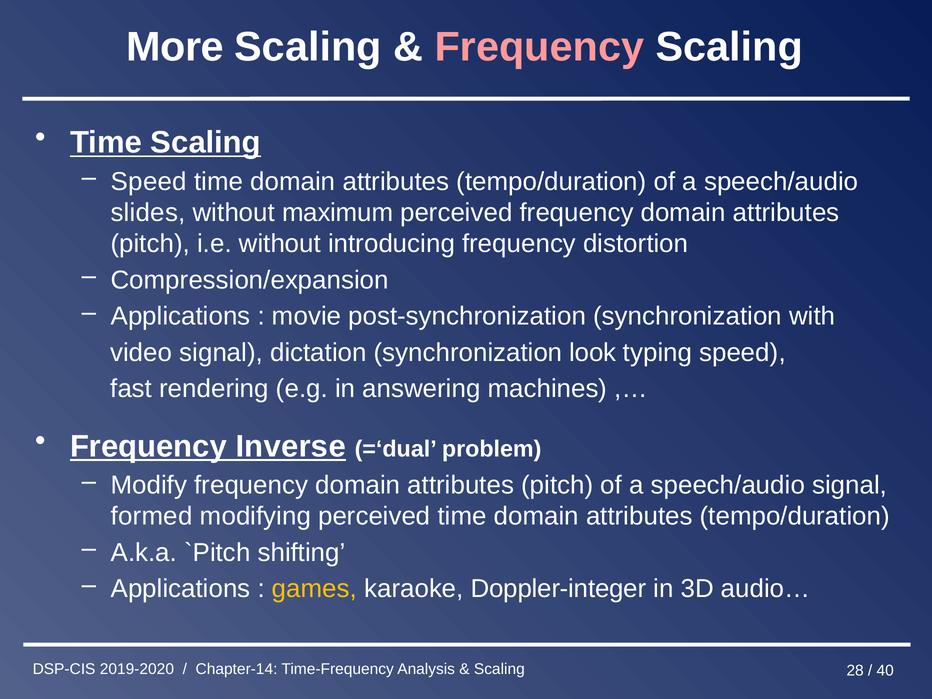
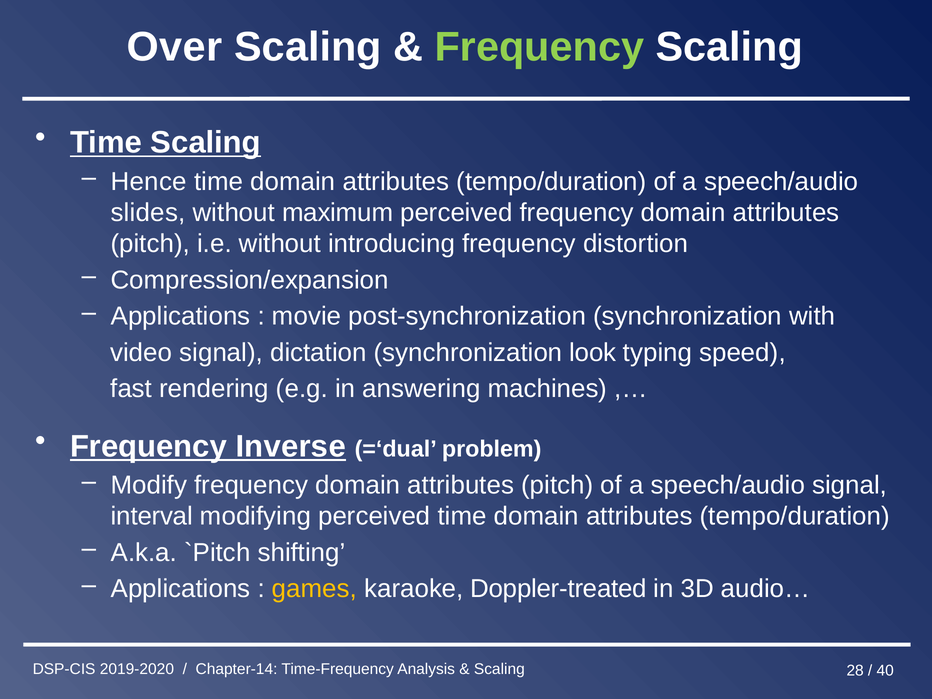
More: More -> Over (175, 47)
Frequency colour: pink -> light green (539, 47)
Speed: Speed -> Hence (149, 182)
formed: formed -> interval (152, 516)
Doppler-integer: Doppler-integer -> Doppler-treated (559, 589)
